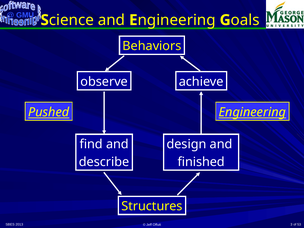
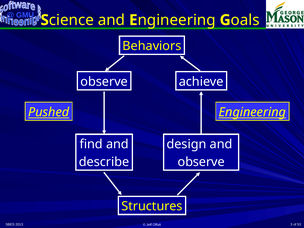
finished: finished -> observe (201, 162)
